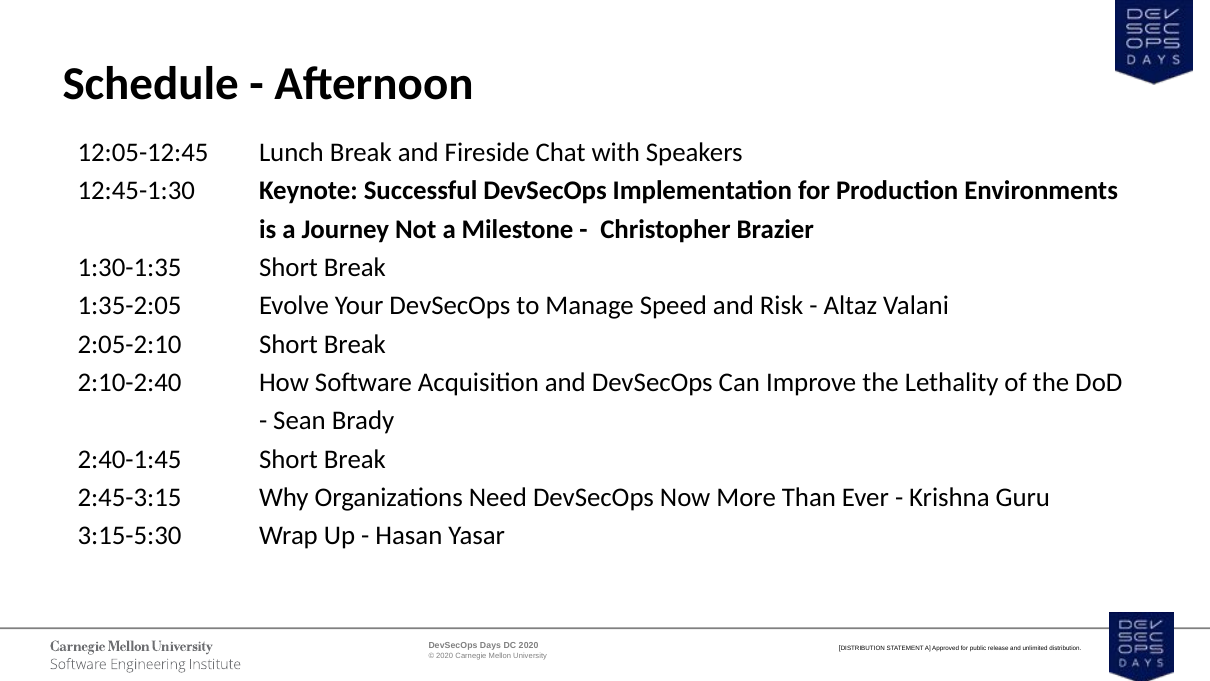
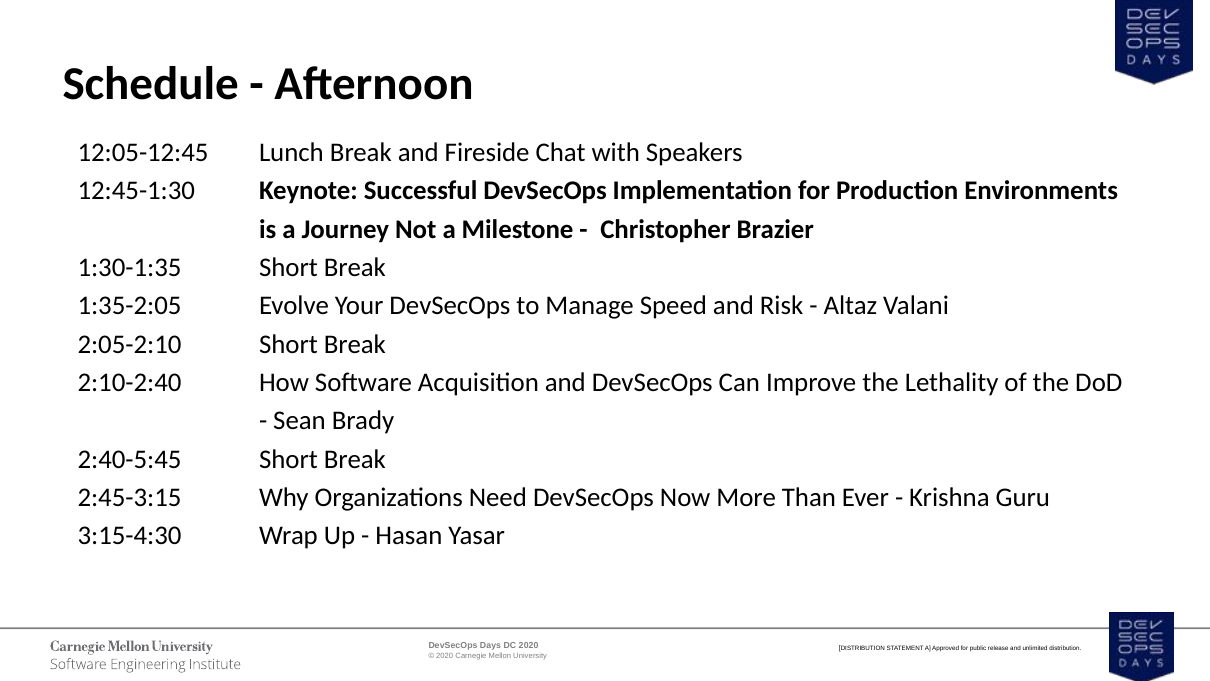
2:40-1:45: 2:40-1:45 -> 2:40-5:45 (130, 459)
3:15-5:30: 3:15-5:30 -> 3:15-4:30 (130, 536)
